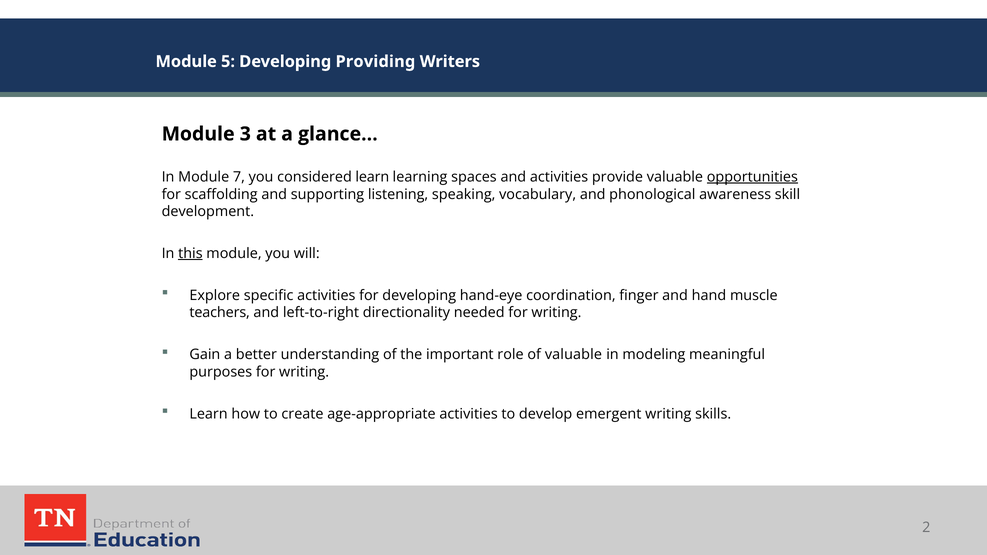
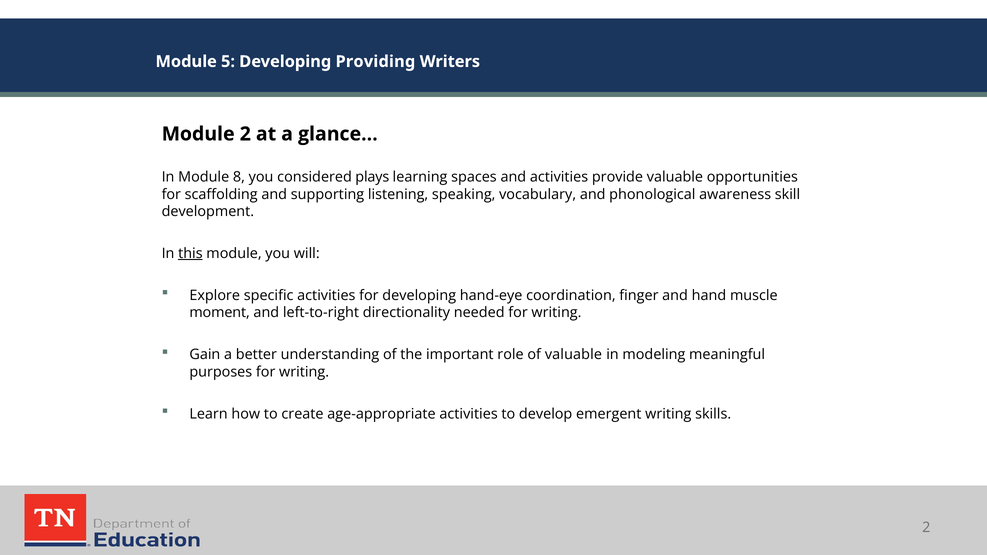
Module 3: 3 -> 2 (245, 134)
7: 7 -> 8 (239, 177)
considered learn: learn -> plays (372, 177)
opportunities underline: present -> none (752, 177)
teachers: teachers -> moment (220, 313)
